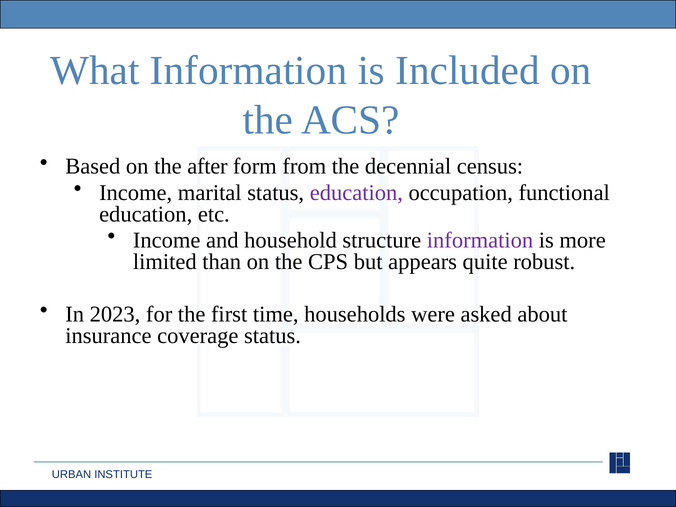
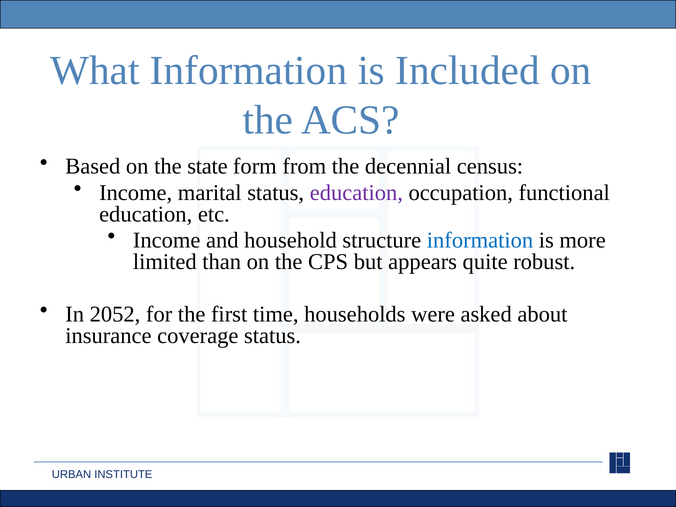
after: after -> state (207, 166)
information colour: purple -> blue (480, 240)
2023: 2023 -> 2052 (115, 314)
